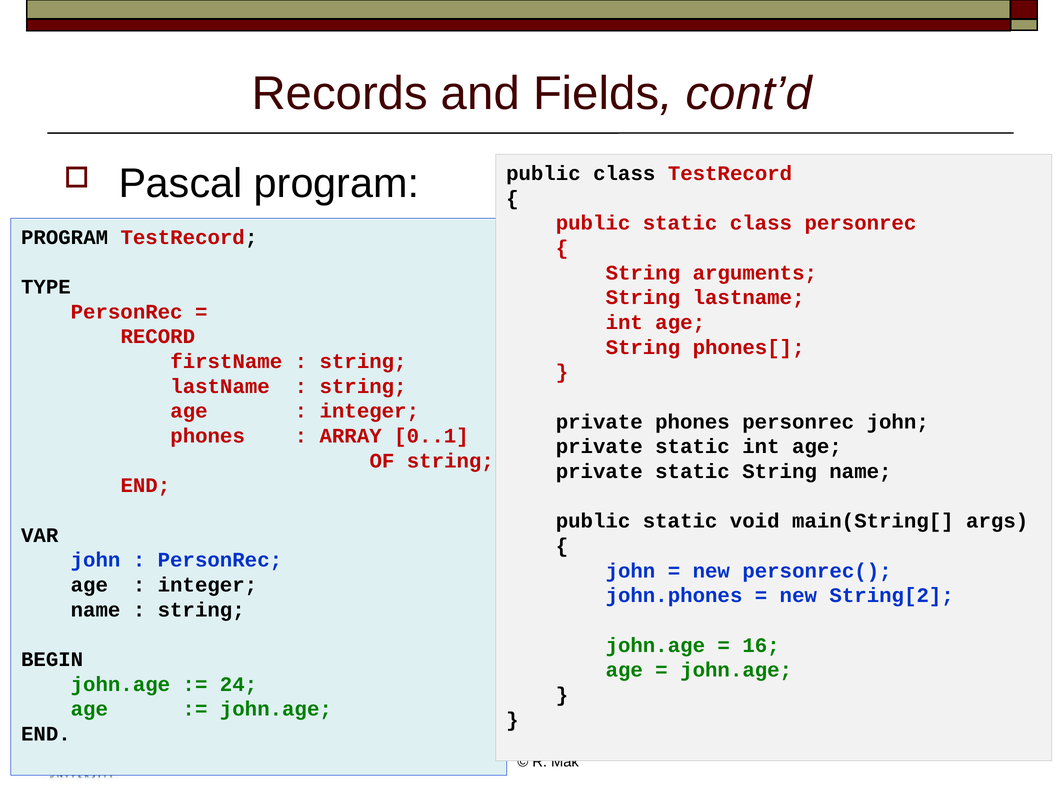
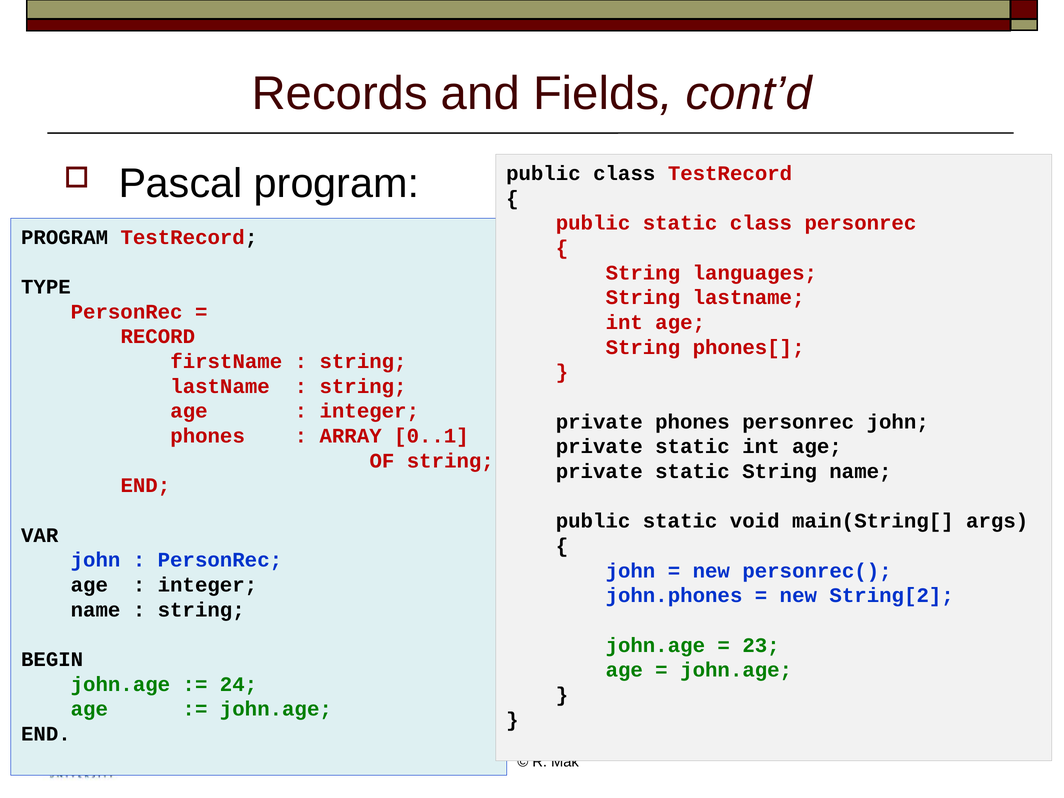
arguments: arguments -> languages (755, 273)
16: 16 -> 23 (761, 645)
